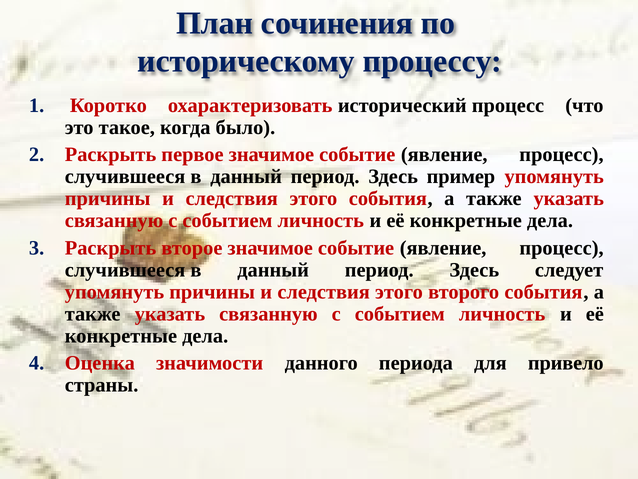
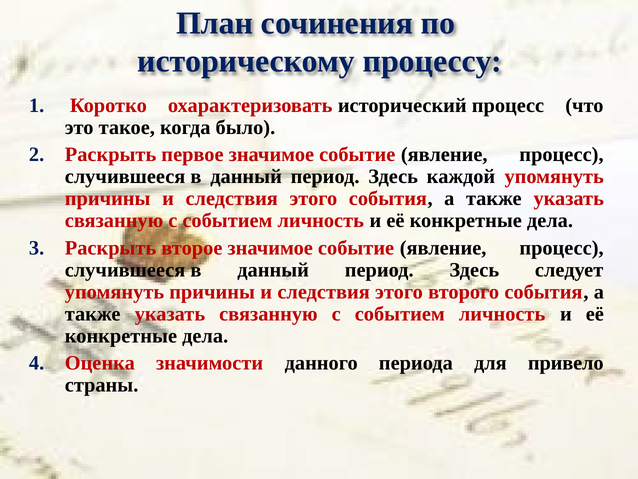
пример: пример -> каждой (461, 176)
